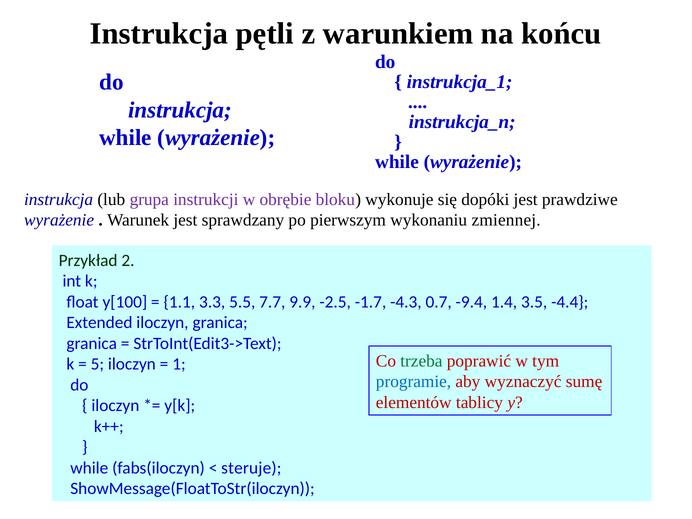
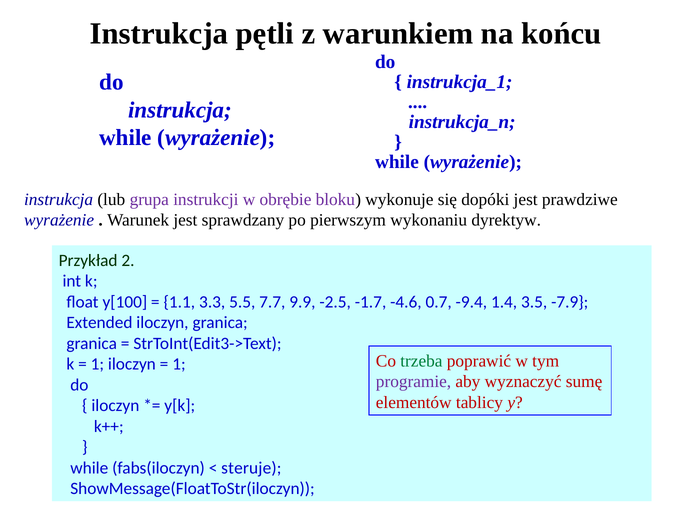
zmiennej: zmiennej -> dyrektyw (506, 220)
-4.3: -4.3 -> -4.6 (406, 302)
-4.4: -4.4 -> -7.9 (570, 302)
5: 5 -> 1 (97, 364)
programie colour: blue -> purple (414, 382)
